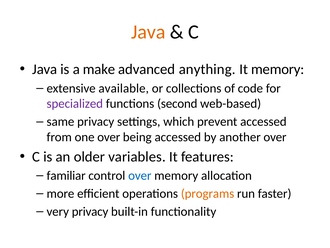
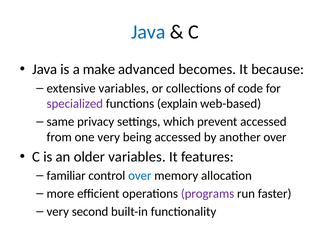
Java colour: orange -> blue (148, 32)
anything: anything -> becomes (207, 69)
It memory: memory -> because (278, 69)
extensive available: available -> variables (124, 88)
second: second -> explain (177, 104)
one over: over -> very (109, 137)
programs colour: orange -> purple (208, 193)
very privacy: privacy -> second (90, 211)
